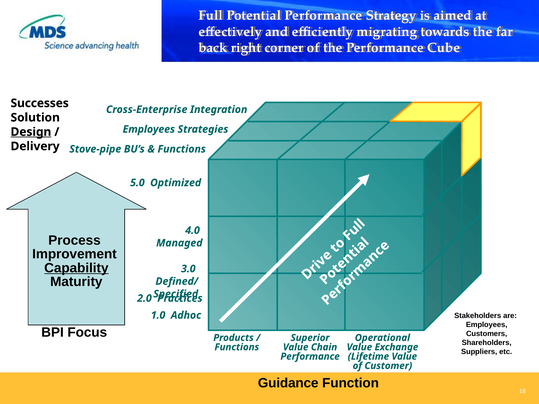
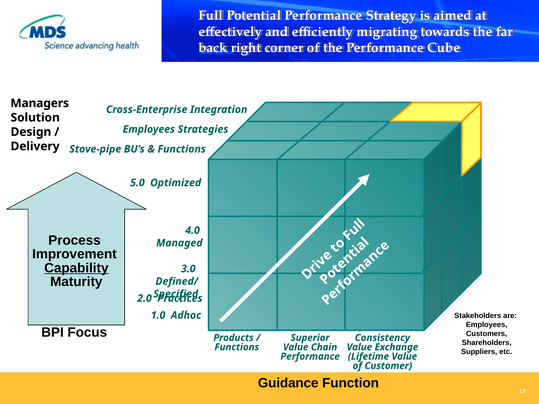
Successes: Successes -> Managers (40, 103)
Design underline: present -> none (31, 132)
Operational: Operational -> Consistency (382, 338)
